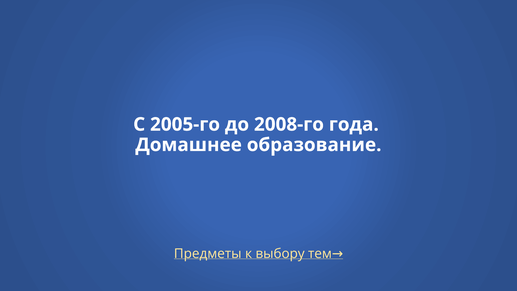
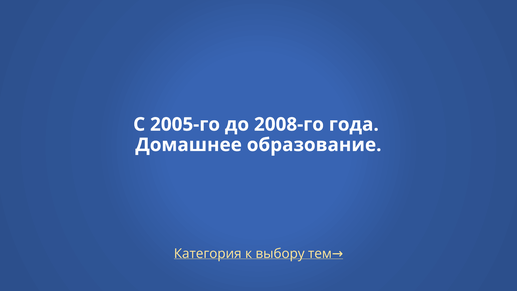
Предметы: Предметы -> Категория (208, 253)
